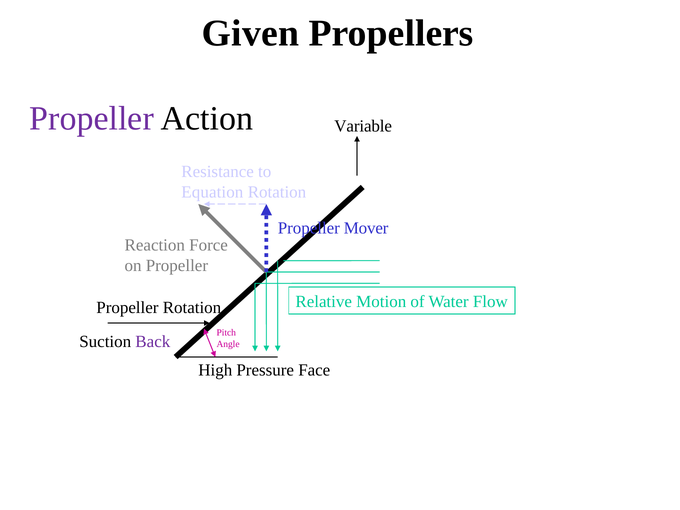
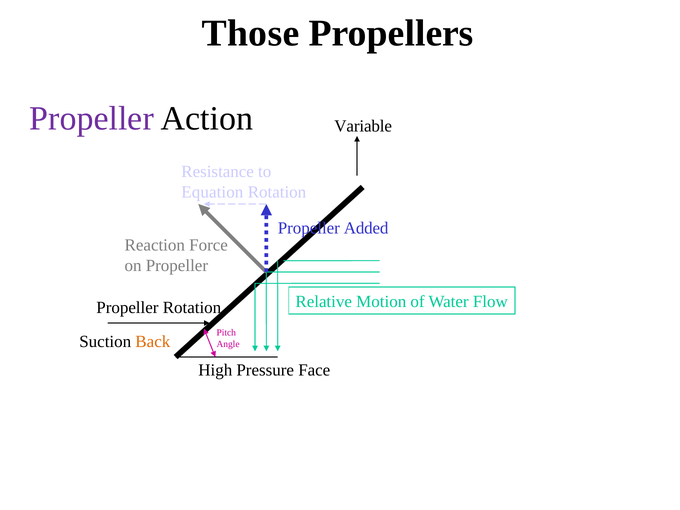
Given: Given -> Those (251, 33)
Mover: Mover -> Added (366, 228)
Back colour: purple -> orange (153, 342)
